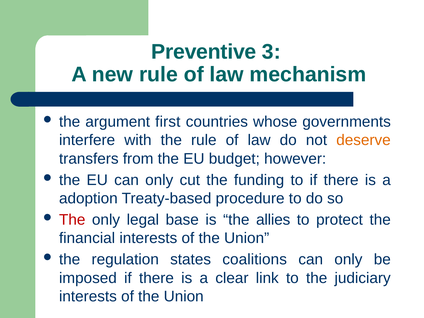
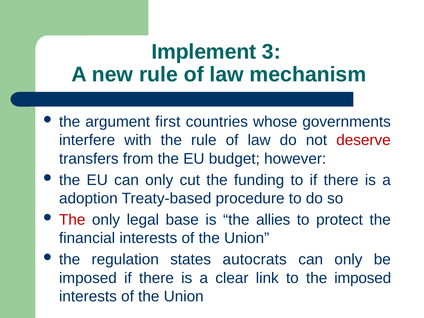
Preventive: Preventive -> Implement (204, 52)
deserve colour: orange -> red (364, 140)
coalitions: coalitions -> autocrats (255, 260)
the judiciary: judiciary -> imposed (363, 278)
